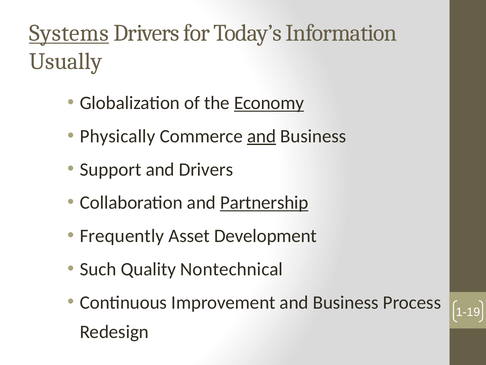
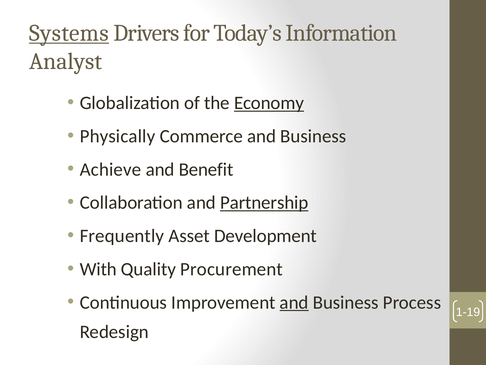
Usually: Usually -> Analyst (66, 61)
and underline: present -> none (262, 136)
Support: Support -> Achieve (111, 169)
and Drivers: Drivers -> Benefit (206, 169)
Such: Such -> With (98, 269)
Nontechnical: Nontechnical -> Procurement (232, 269)
and underline: none -> present (294, 302)
